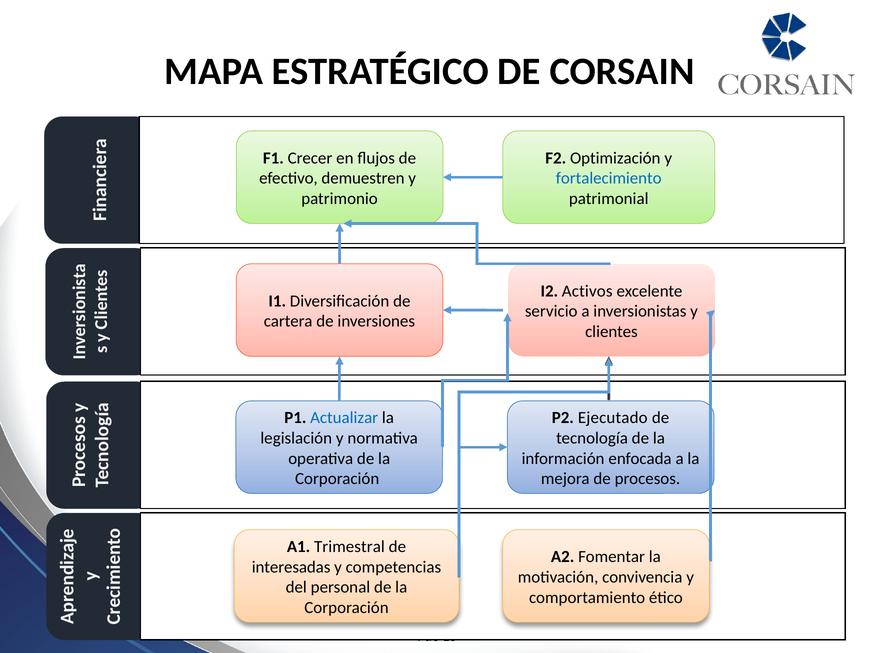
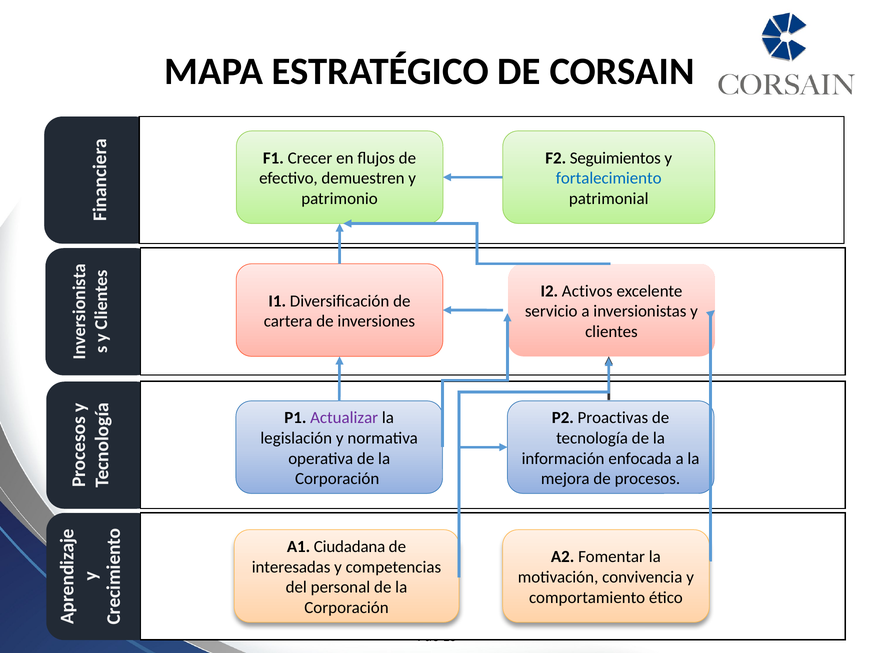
Optimización: Optimización -> Seguimientos (615, 158)
Actualizar colour: blue -> purple (344, 418)
Ejecutado: Ejecutado -> Proactivas (613, 418)
Trimestral: Trimestral -> Ciudadana (350, 547)
